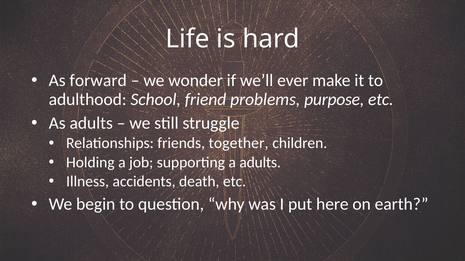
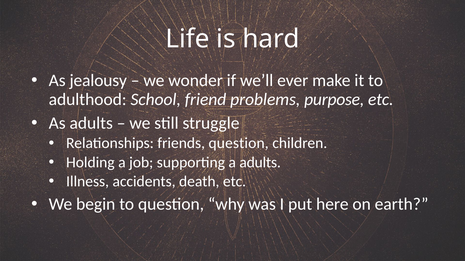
forward: forward -> jealousy (98, 81)
friends together: together -> question (239, 143)
